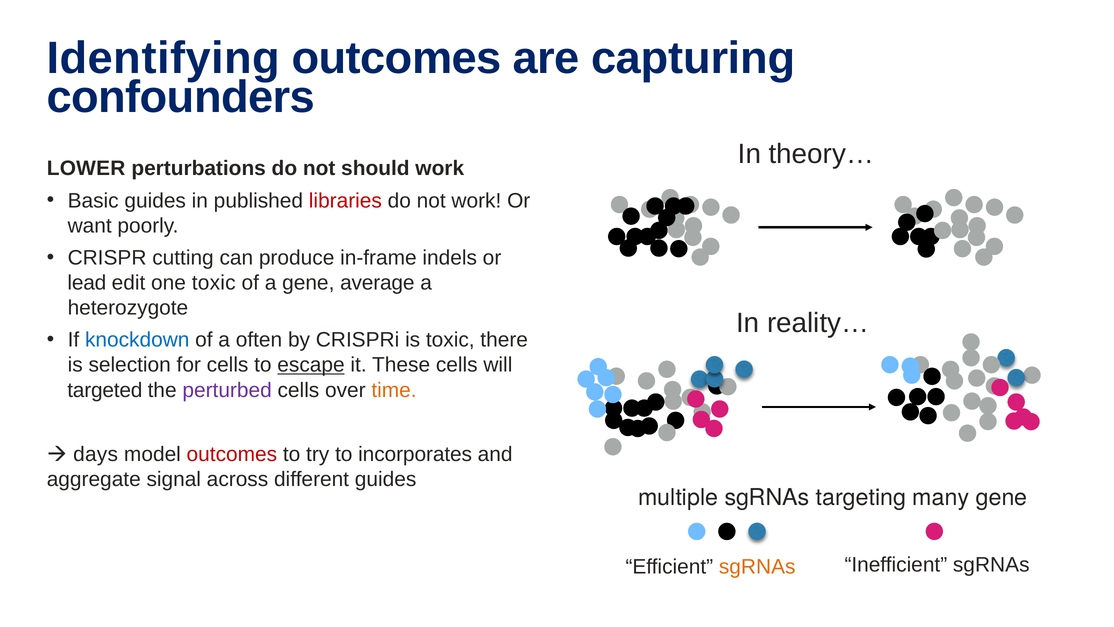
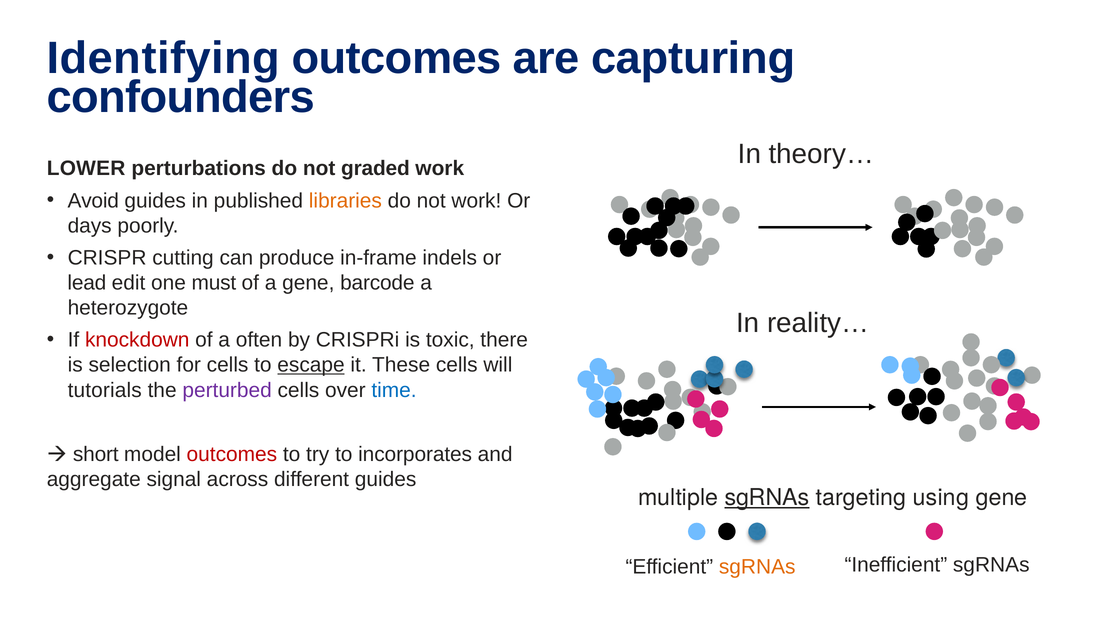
should: should -> graded (375, 168)
Basic: Basic -> Avoid (93, 200)
libraries colour: red -> orange (345, 200)
want: want -> days (90, 226)
one toxic: toxic -> must (214, 283)
average: average -> barcode (377, 283)
knockdown colour: blue -> red (137, 340)
targeted: targeted -> tutorials (105, 390)
time colour: orange -> blue (394, 390)
days: days -> short (96, 454)
sgRNAs underline: none -> present (767, 497)
many: many -> using (941, 497)
